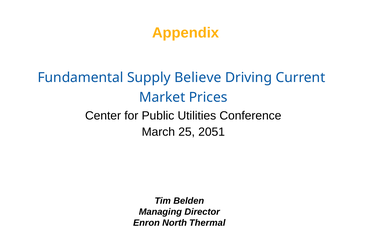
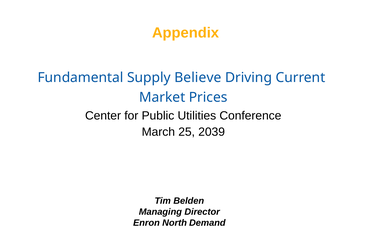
2051: 2051 -> 2039 (212, 132)
Thermal: Thermal -> Demand (207, 223)
